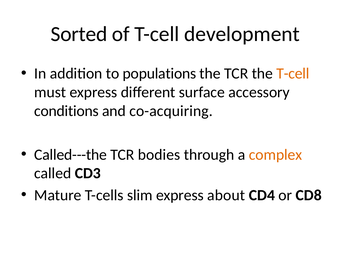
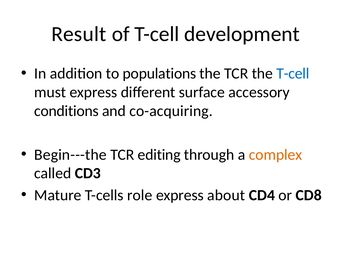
Sorted: Sorted -> Result (79, 34)
T-cell colour: orange -> blue (293, 74)
Called---the: Called---the -> Begin---the (70, 155)
bodies: bodies -> editing (159, 155)
slim: slim -> role (140, 195)
